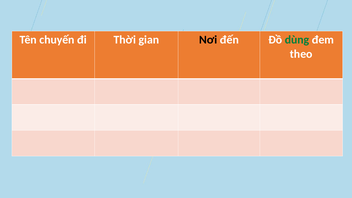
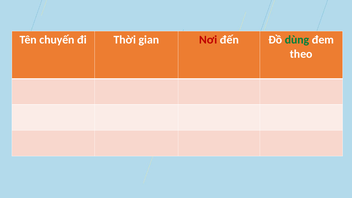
Nơi colour: black -> red (208, 40)
